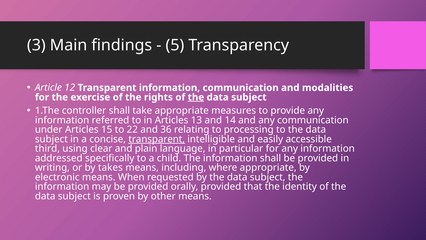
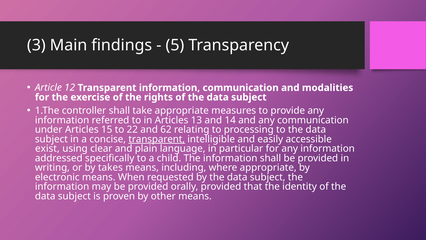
the underline: present -> none (196, 97)
36: 36 -> 62 (166, 130)
third: third -> exist (47, 149)
